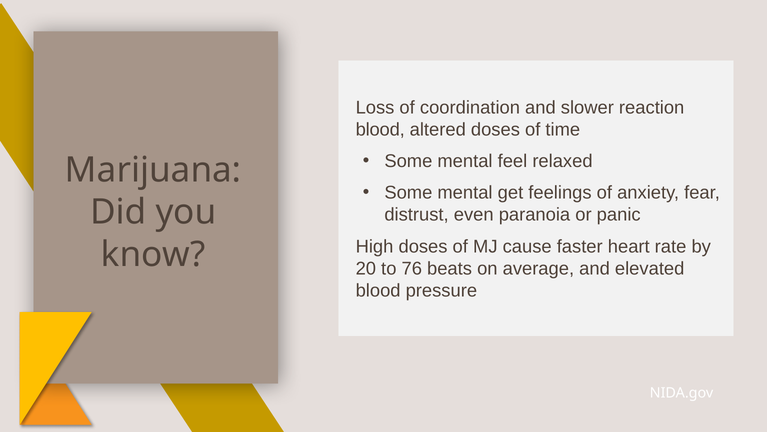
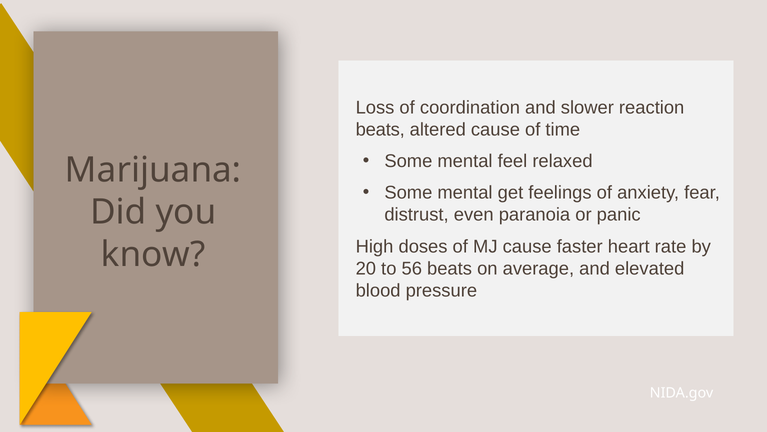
blood: blood -> beats (380, 129)
altered doses: doses -> cause (495, 129)
76: 76 -> 56 (412, 268)
